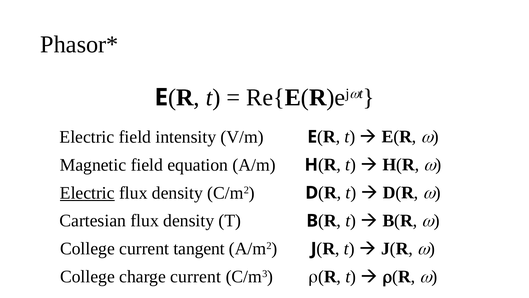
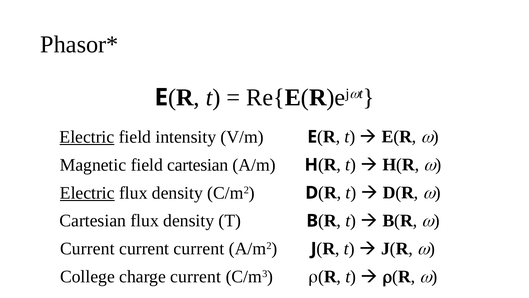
Electric underline: none -> present (87, 137)
field equation: equation -> cartesian (198, 165)
College: College -> Current (87, 248)
tangent: tangent -> current (199, 248)
